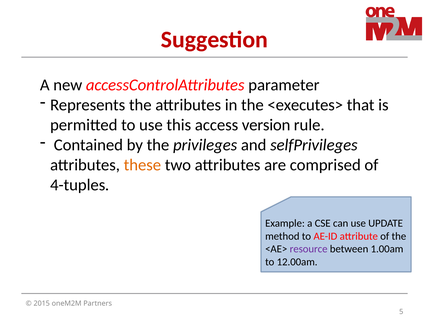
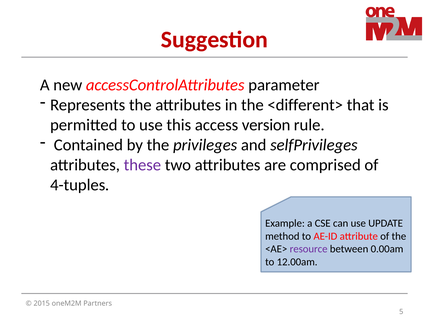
<executes>: <executes> -> <different> (305, 105)
these colour: orange -> purple (142, 165)
1.00am: 1.00am -> 0.00am (387, 249)
